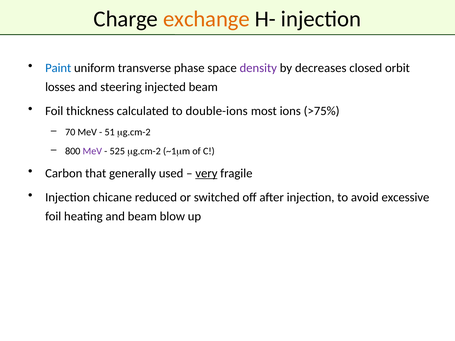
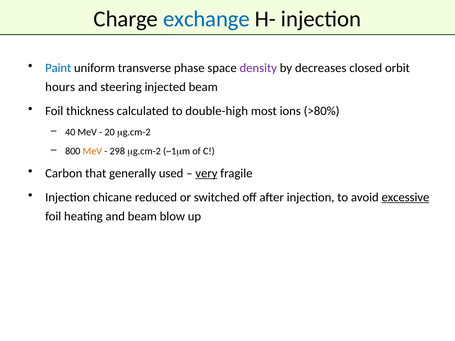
exchange colour: orange -> blue (206, 19)
losses: losses -> hours (60, 87)
double-ions: double-ions -> double-high (217, 111)
>75%: >75% -> >80% (322, 111)
70: 70 -> 40 (70, 132)
51: 51 -> 20 (110, 132)
MeV colour: purple -> orange (92, 151)
525: 525 -> 298 (117, 151)
excessive underline: none -> present (405, 197)
